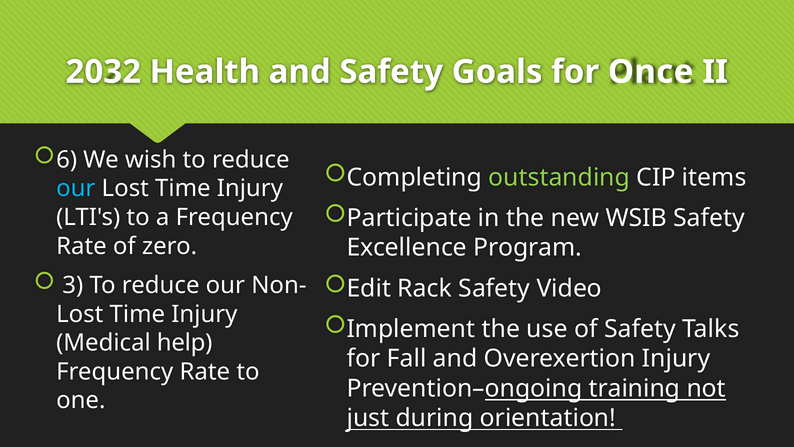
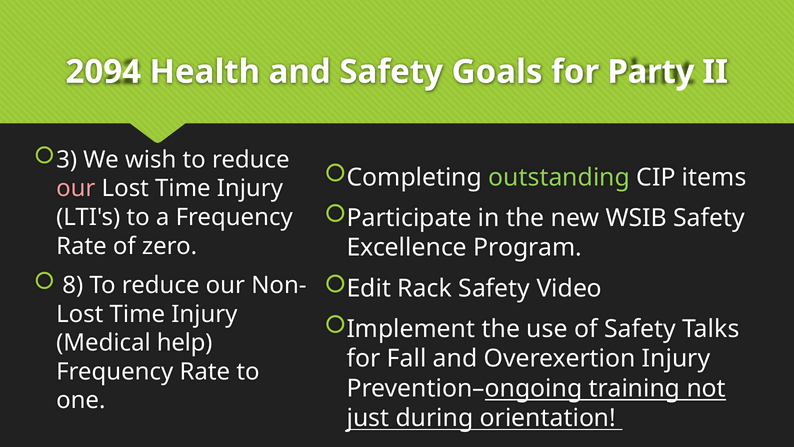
2032: 2032 -> 2094 (103, 72)
Once: Once -> Party (651, 72)
6: 6 -> 3 (67, 160)
our colour: light blue -> pink (76, 188)
3: 3 -> 8 (73, 285)
